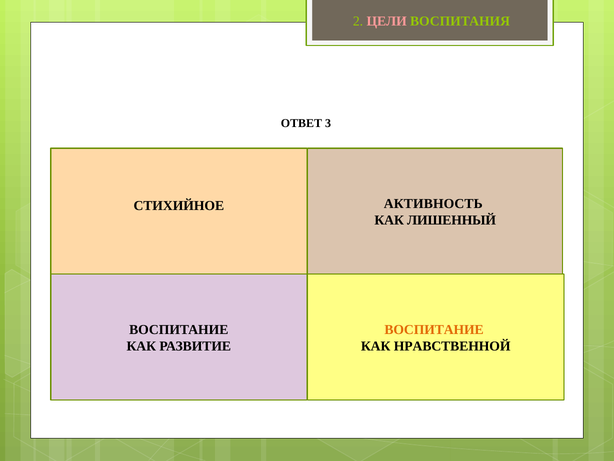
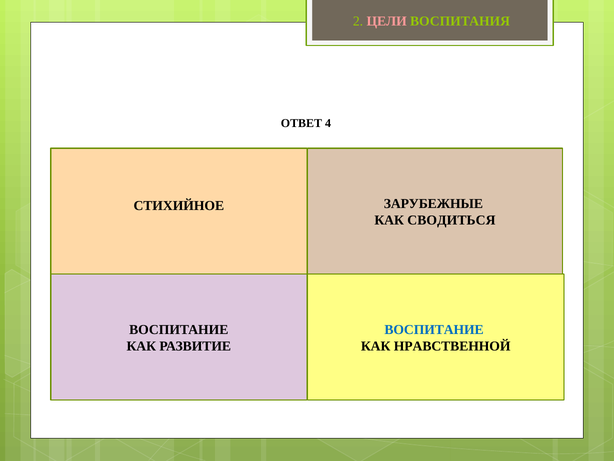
3: 3 -> 4 (328, 123)
АКТИВНОСТЬ: АКТИВНОСТЬ -> ЗАРУБЕЖНЫЕ (433, 204)
ЛИШЕННЫЙ: ЛИШЕННЫЙ -> СВОДИТЬСЯ (451, 220)
ВОСПИТАНИЕ colour: orange -> blue (434, 329)
